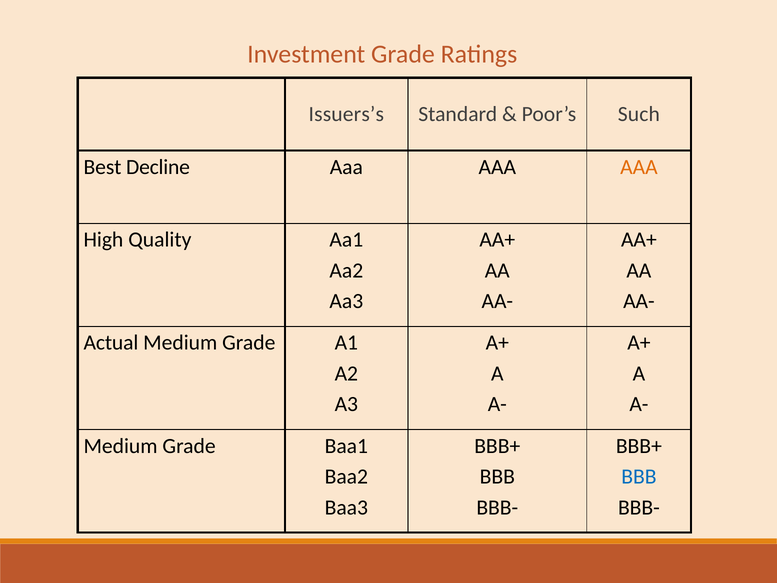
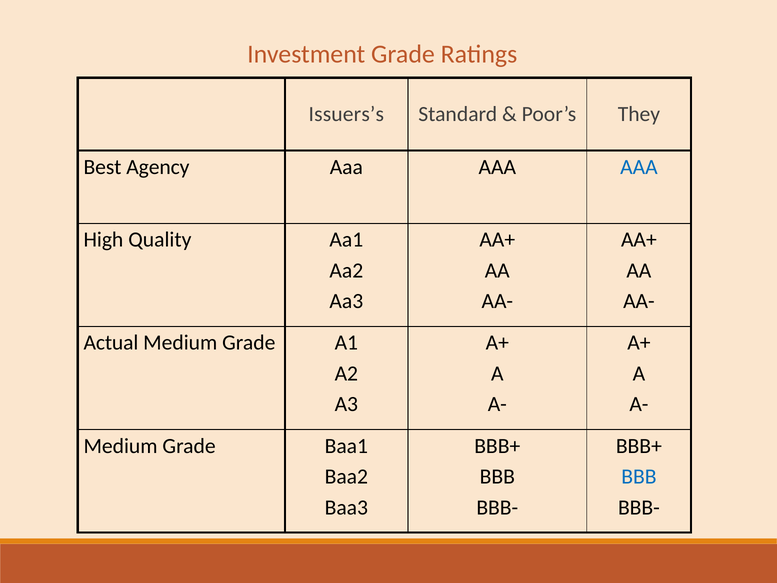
Such: Such -> They (639, 114)
Decline: Decline -> Agency (158, 167)
AAA colour: orange -> blue (639, 167)
